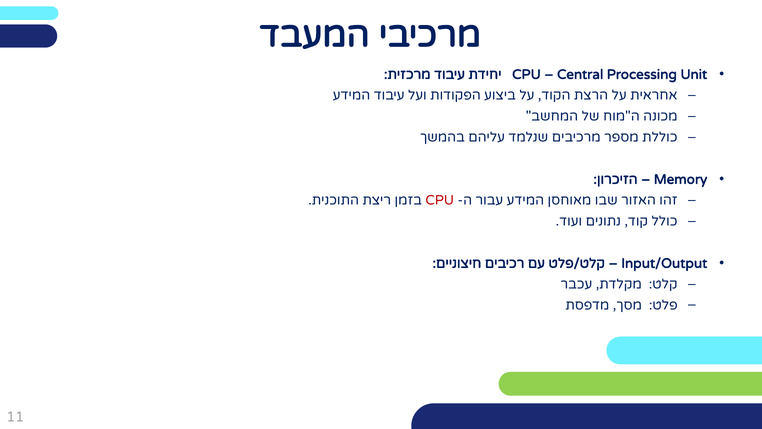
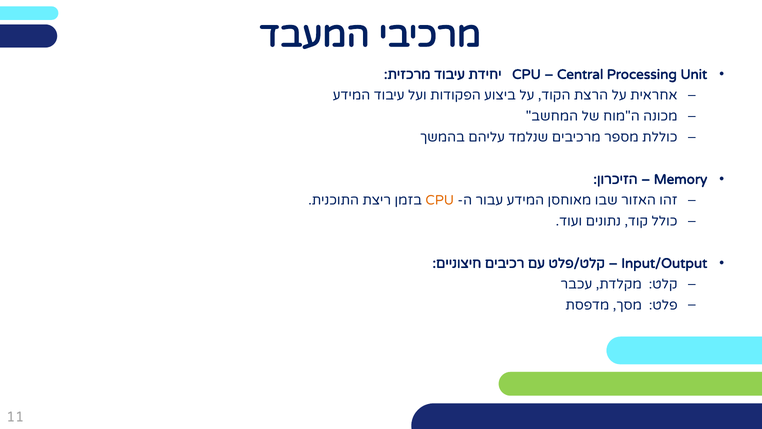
CPU colour: red -> orange (440, 200)
